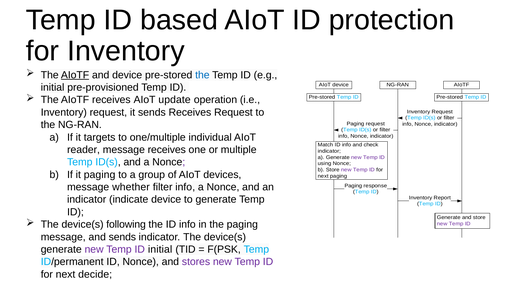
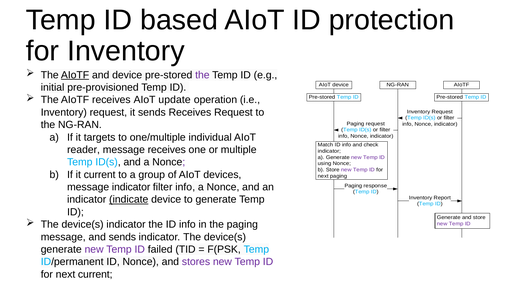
the colour: blue -> purple (202, 75)
it paging: paging -> current (100, 175)
message whether: whether -> indicator (131, 187)
indicate underline: none -> present (129, 200)
device(s following: following -> indicator (126, 225)
ID initial: initial -> failed (160, 250)
next decide: decide -> current (95, 275)
